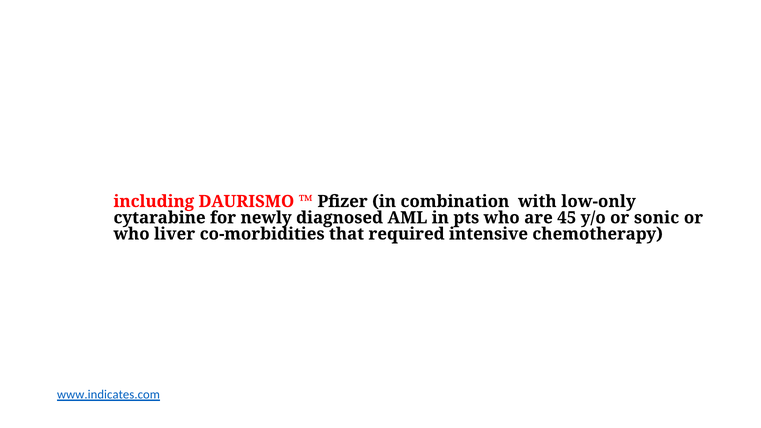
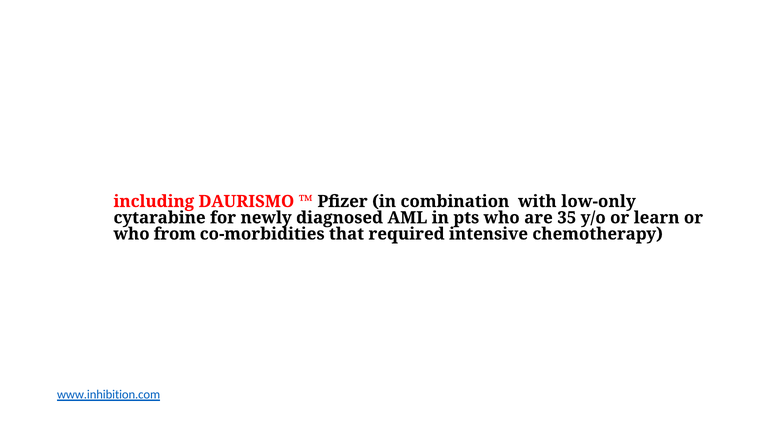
45: 45 -> 35 (567, 218)
sonic: sonic -> learn (657, 218)
liver: liver -> from (175, 234)
www.indicates.com: www.indicates.com -> www.inhibition.com (109, 395)
